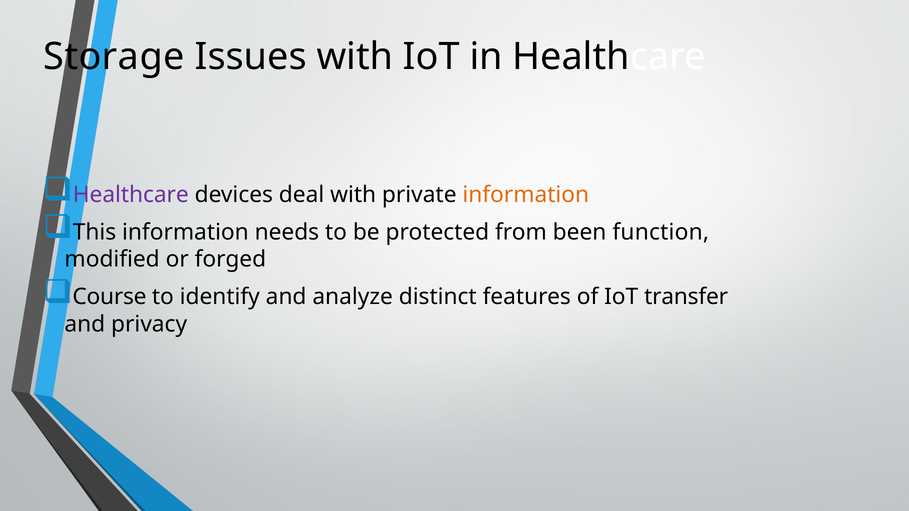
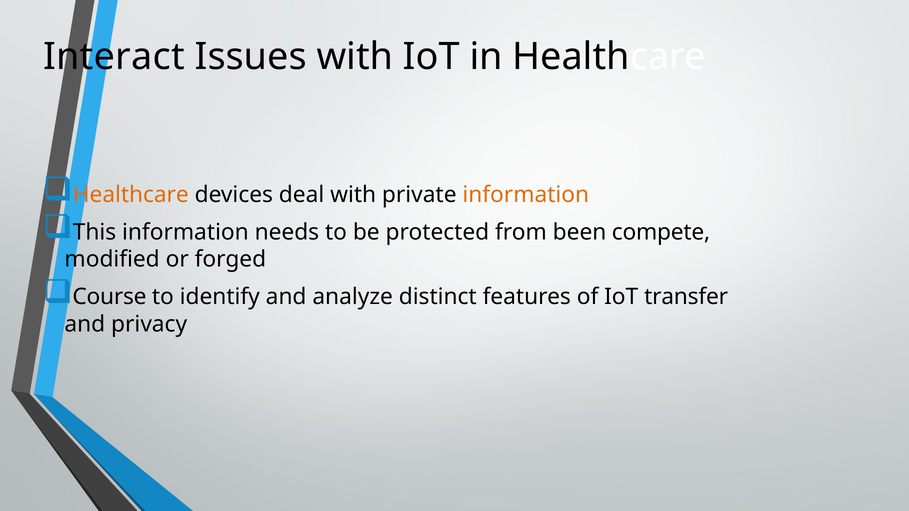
Storage: Storage -> Interact (114, 57)
Healthcare colour: purple -> orange (131, 195)
function: function -> compete (661, 232)
